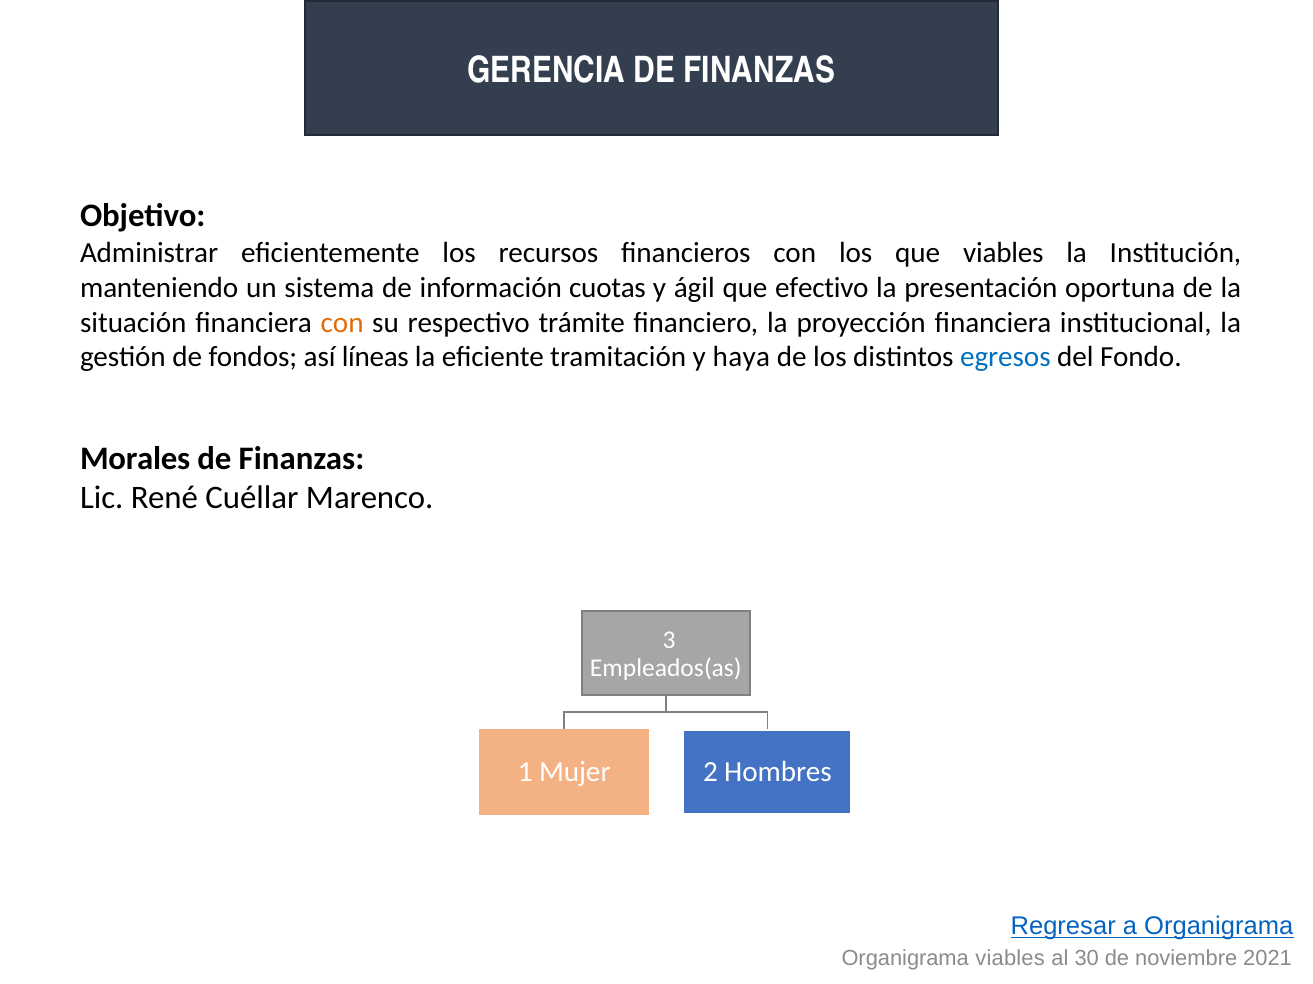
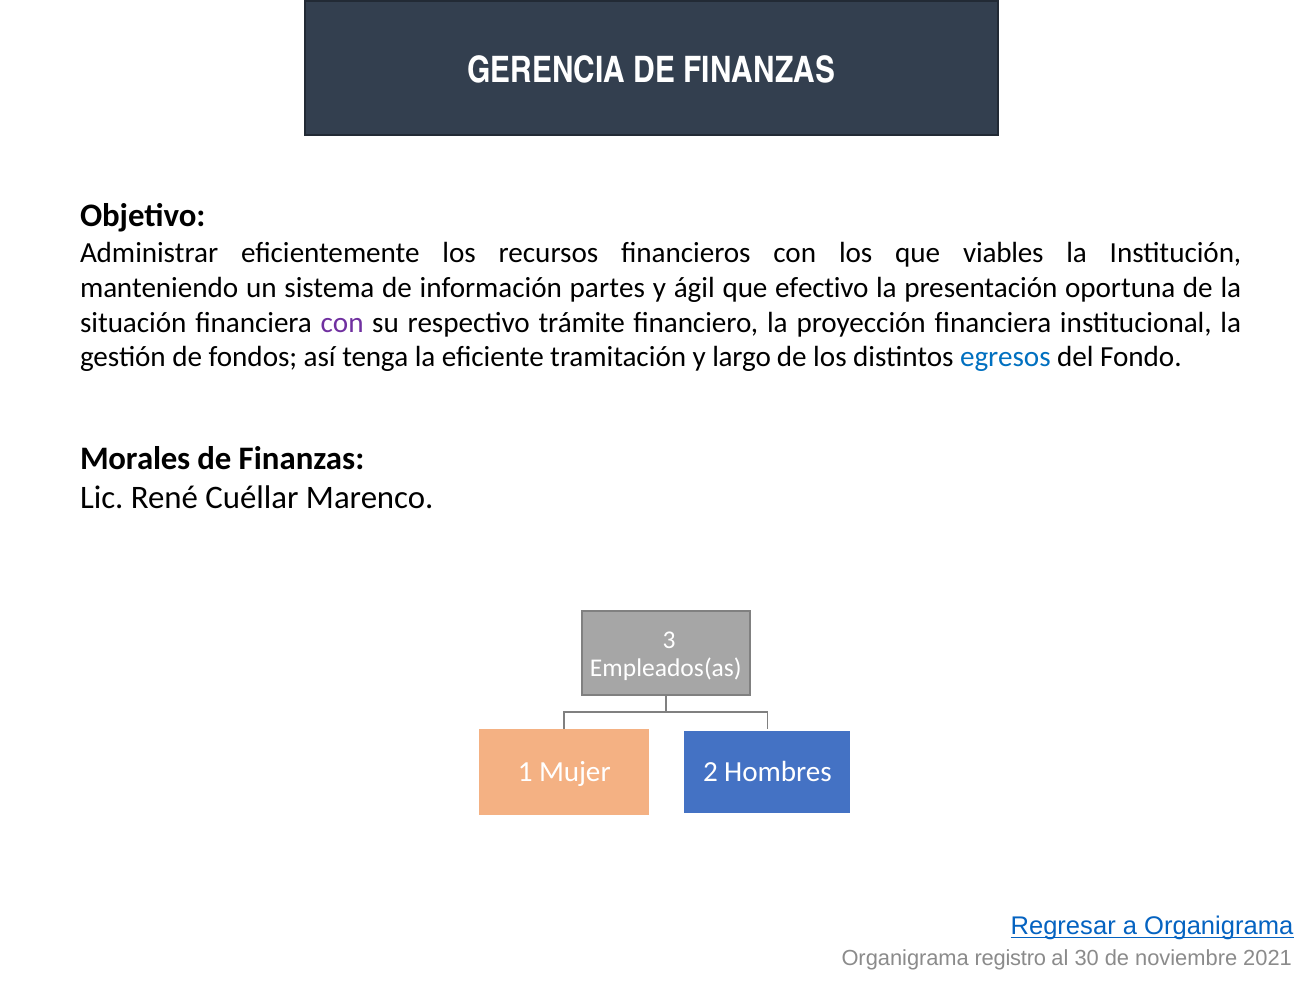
cuotas: cuotas -> partes (607, 288)
con colour: orange -> purple (342, 323)
líneas: líneas -> tenga (375, 358)
haya: haya -> largo (742, 358)
Organigrama viables: viables -> registro (1010, 959)
